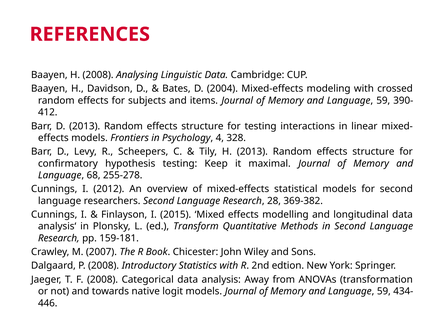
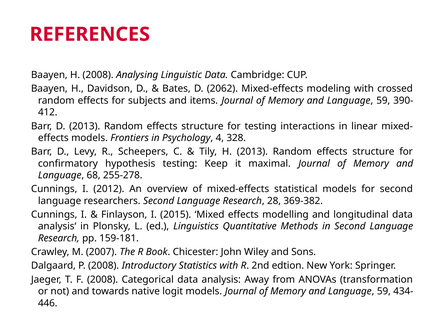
2004: 2004 -> 2062 (222, 89)
Transform: Transform -> Linguistics (196, 227)
